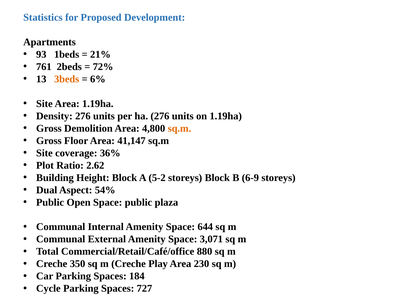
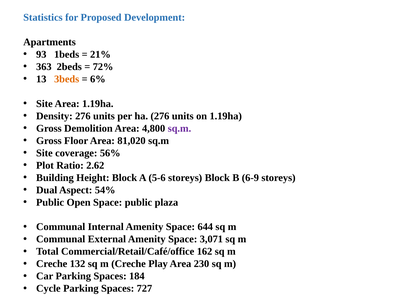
761: 761 -> 363 (44, 67)
sq.m colour: orange -> purple (179, 128)
41,147: 41,147 -> 81,020 (132, 141)
36%: 36% -> 56% (110, 153)
5-2: 5-2 -> 5-6 (157, 178)
880: 880 -> 162 (205, 252)
350: 350 -> 132 (78, 264)
